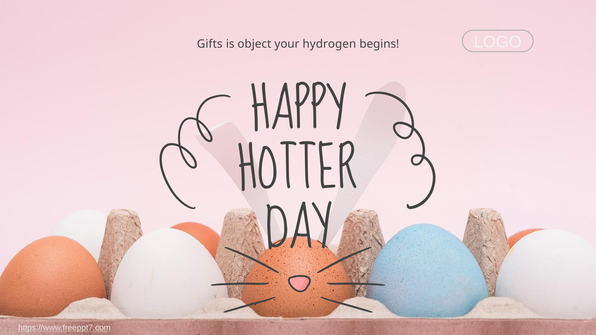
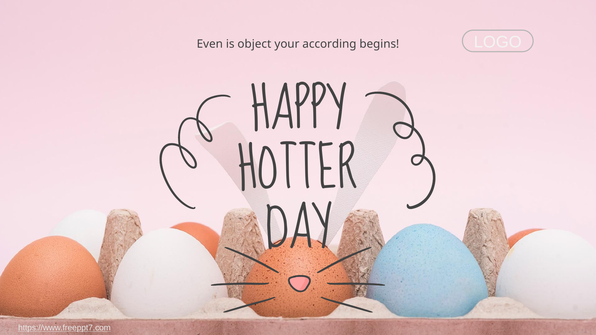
Gifts: Gifts -> Even (210, 44)
hydrogen: hydrogen -> according (329, 44)
